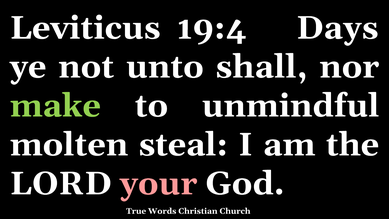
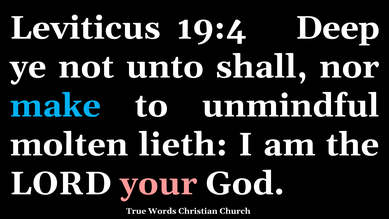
Days: Days -> Deep (338, 28)
make colour: light green -> light blue (55, 106)
steal: steal -> lieth (183, 145)
